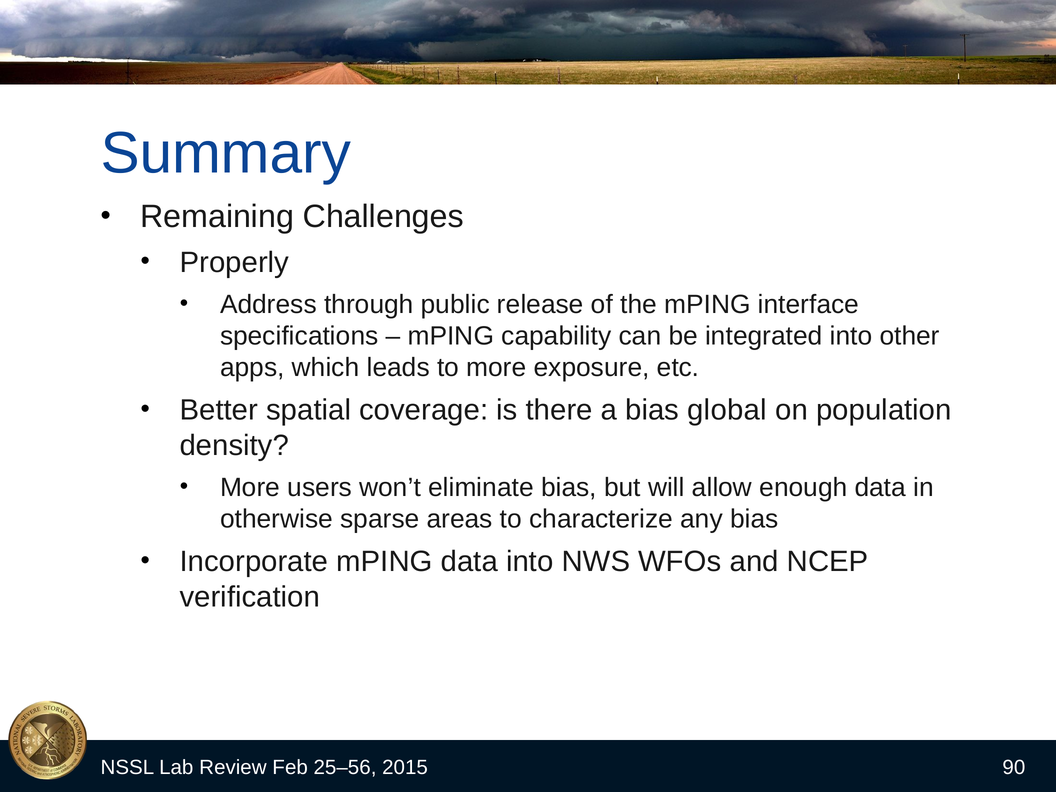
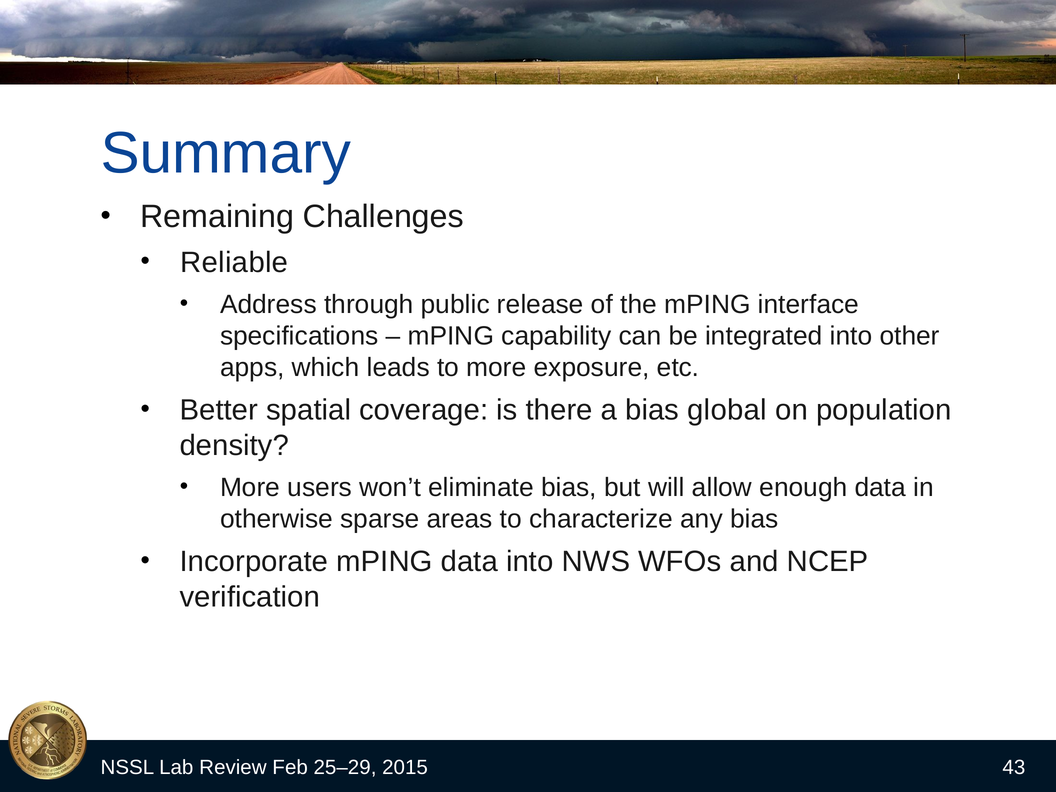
Properly: Properly -> Reliable (234, 262)
25–56: 25–56 -> 25–29 (345, 768)
90: 90 -> 43 (1014, 768)
